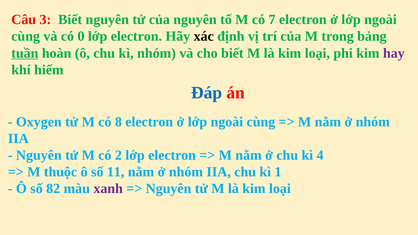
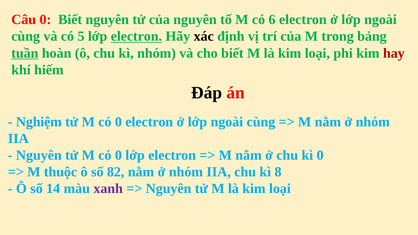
Câu 3: 3 -> 0 (45, 20)
7: 7 -> 6 (272, 20)
0: 0 -> 5 (81, 36)
electron underline: none -> present (136, 36)
hay colour: purple -> red (394, 53)
Đáp colour: blue -> black (207, 93)
Oxygen: Oxygen -> Nghiệm (39, 122)
8: 8 -> 0 (118, 122)
2: 2 -> 0 (118, 155)
kì 4: 4 -> 0 (320, 155)
11: 11 -> 82 (116, 172)
1: 1 -> 8 (278, 172)
82: 82 -> 14 (53, 189)
